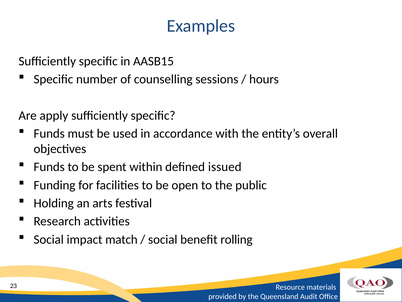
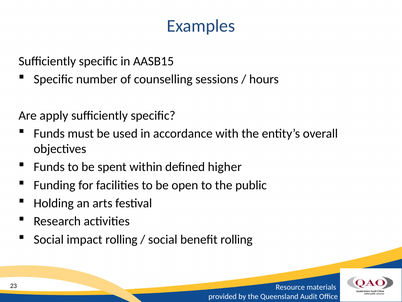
issued: issued -> higher (225, 167)
impact match: match -> rolling (121, 239)
